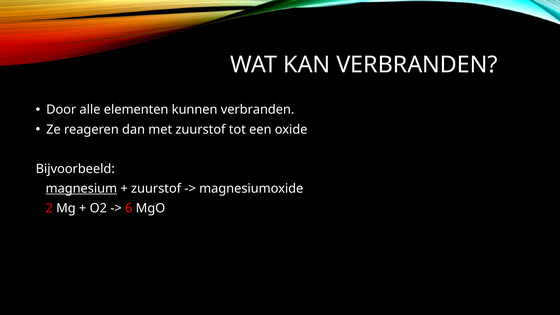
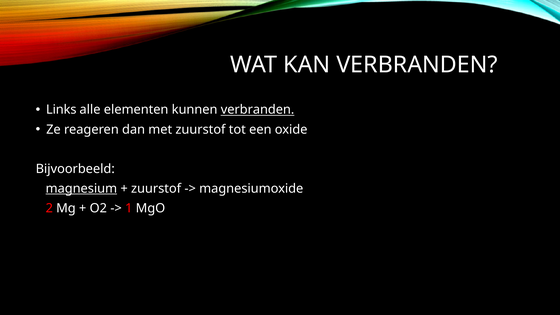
Door: Door -> Links (61, 110)
verbranden underline: none -> present (258, 110)
6: 6 -> 1 (129, 208)
